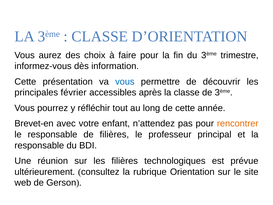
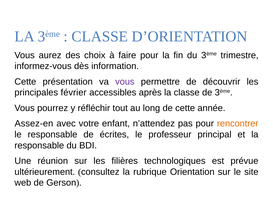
vous colour: blue -> purple (125, 82)
Brevet-en: Brevet-en -> Assez-en (34, 123)
de filières: filières -> écrites (114, 134)
